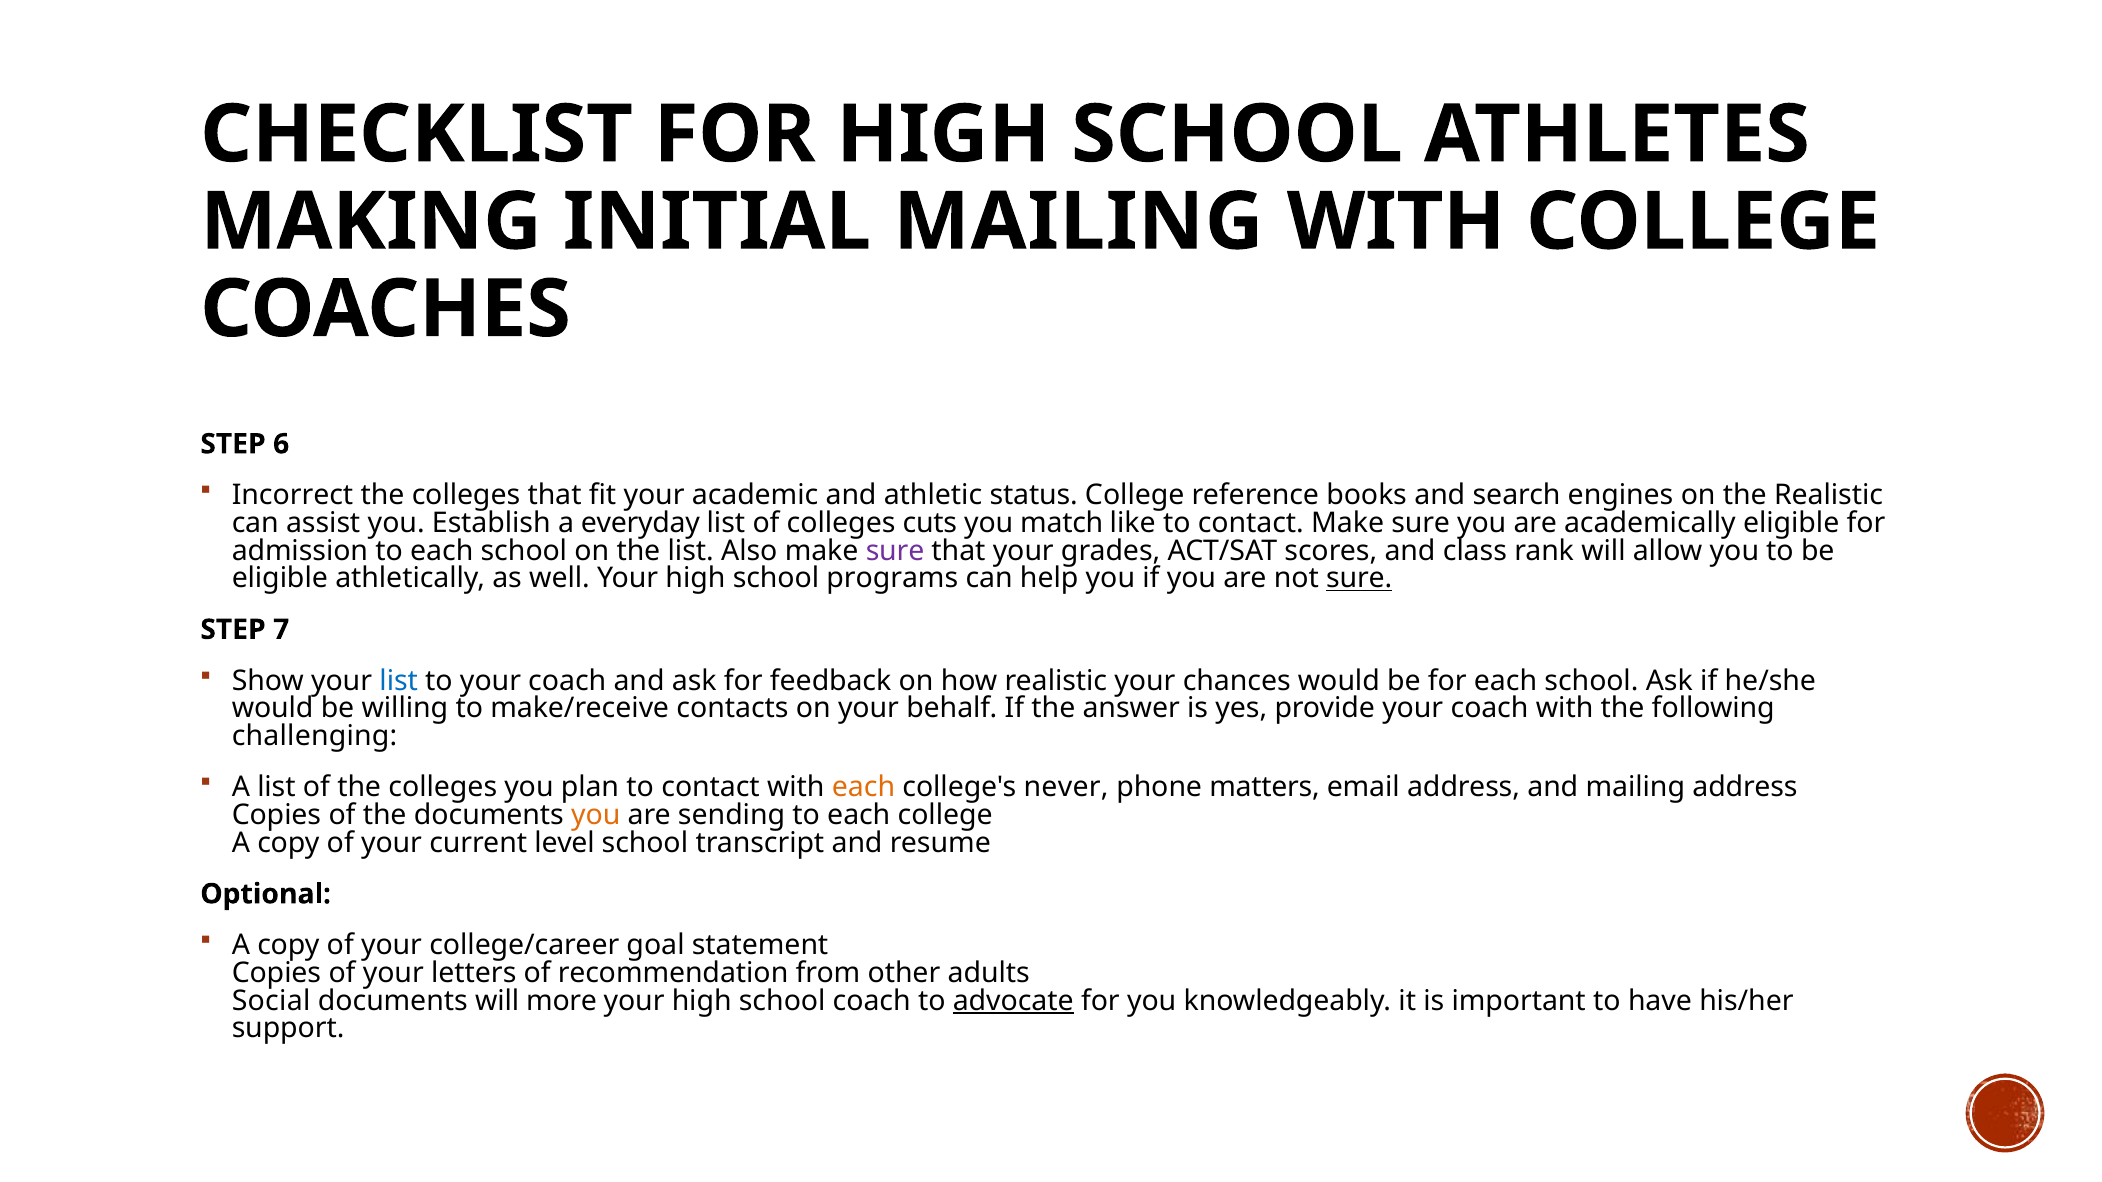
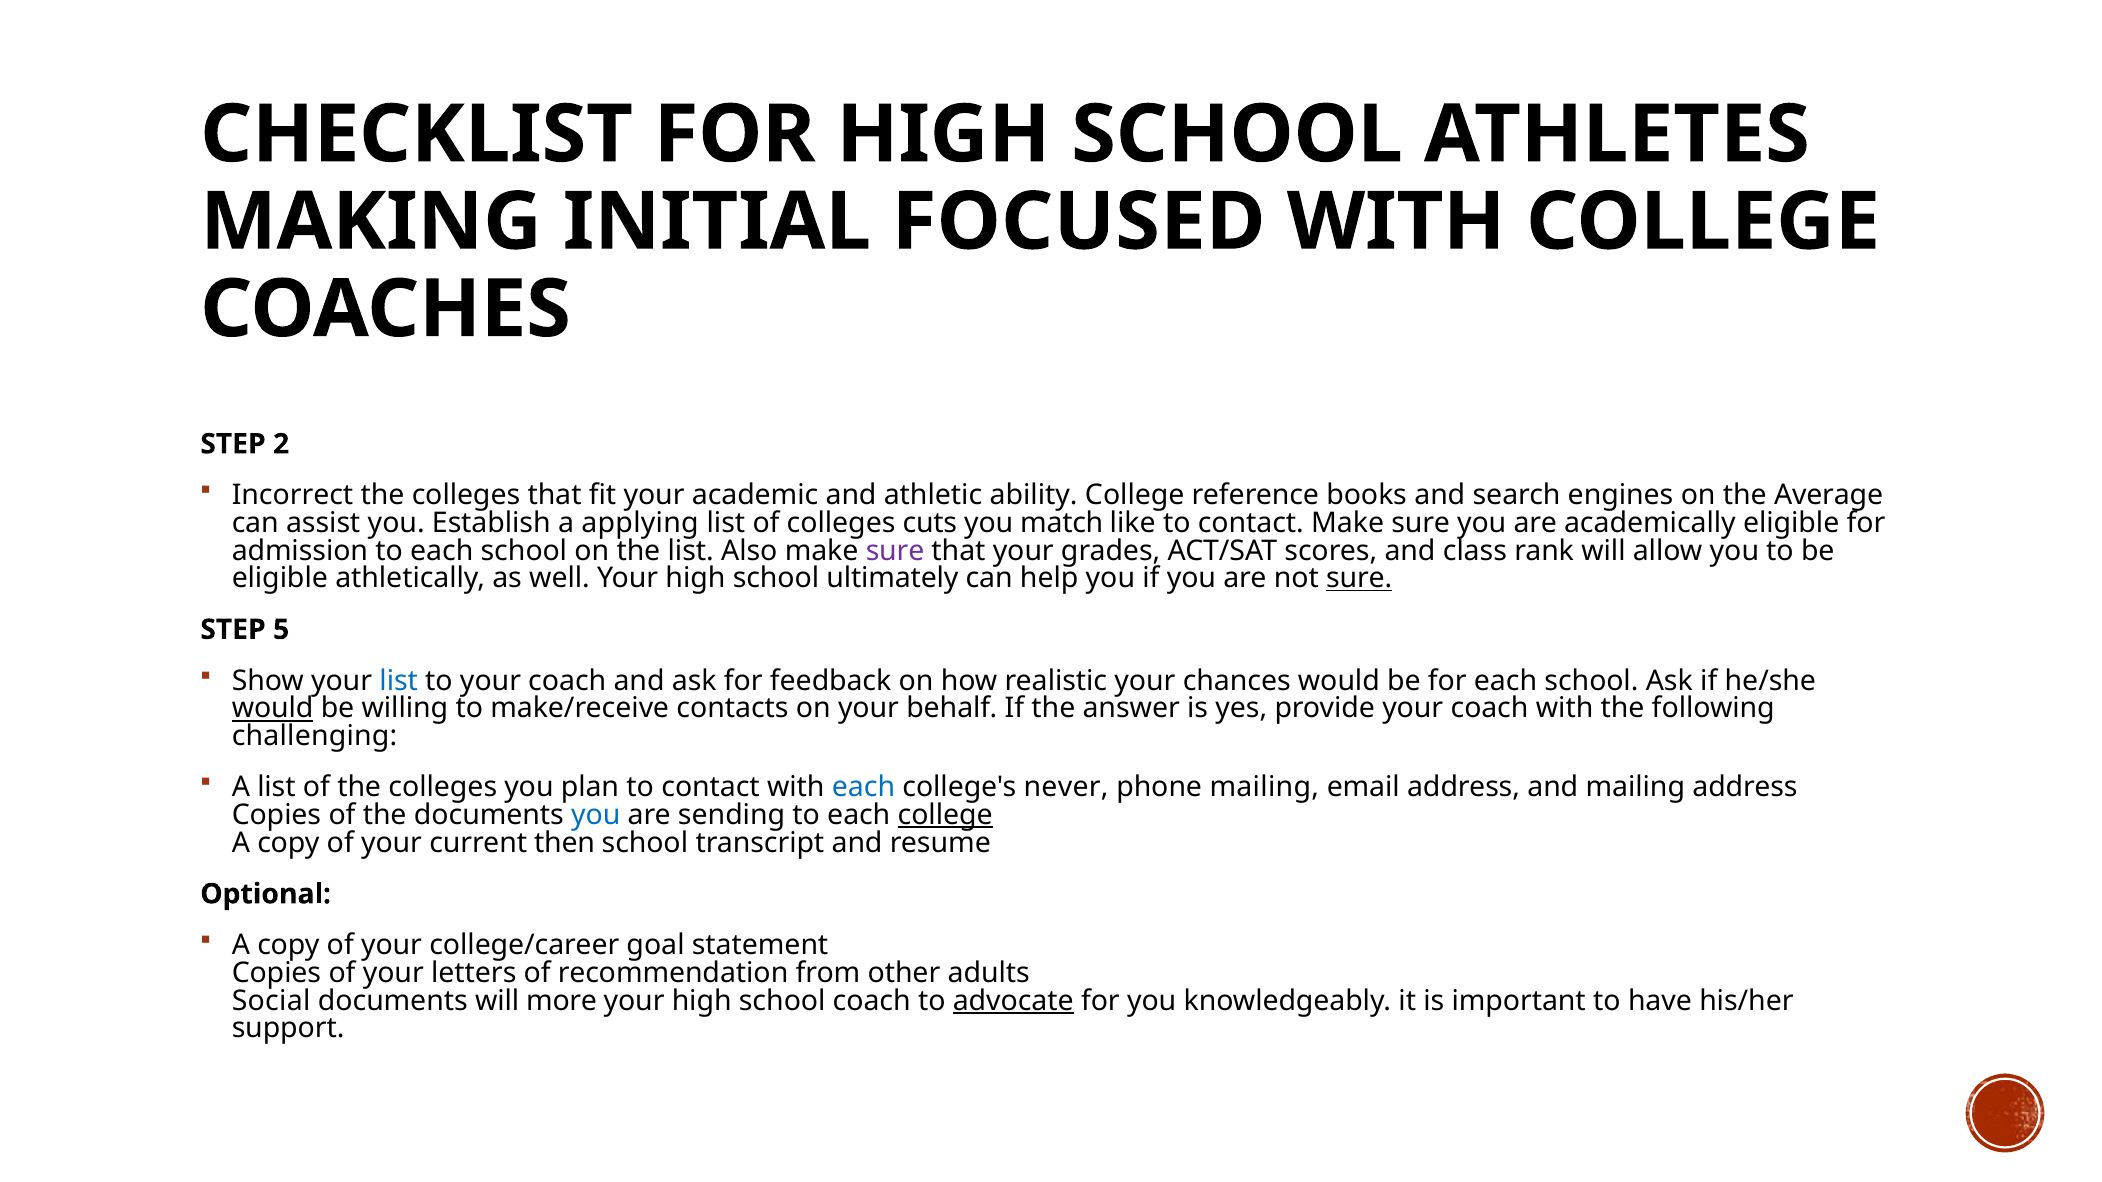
INITIAL MAILING: MAILING -> FOCUSED (1079, 222)
6: 6 -> 2 (281, 444)
status: status -> ability (1034, 495)
the Realistic: Realistic -> Average (1829, 495)
everyday: everyday -> applying (640, 523)
programs: programs -> ultimately (892, 578)
7: 7 -> 5 (281, 630)
would underline: none -> present (273, 709)
each colour: orange -> blue (864, 788)
phone matters: matters -> mailing (1264, 788)
you colour: orange -> blue (596, 815)
college underline: none -> present (945, 815)
level: level -> then (565, 843)
